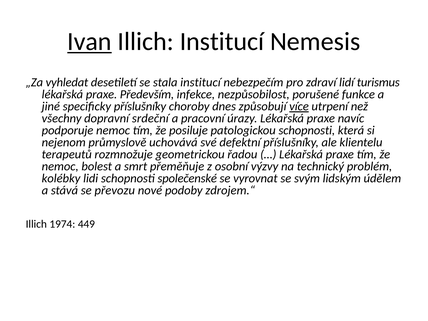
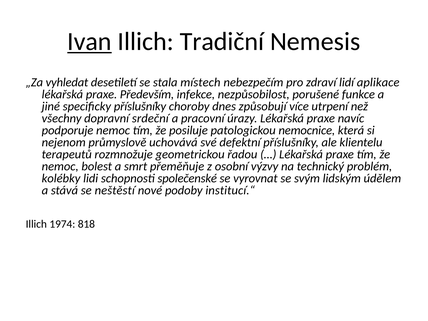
Illich Institucí: Institucí -> Tradiční (222, 41)
stala institucí: institucí -> místech (200, 83)
turismus: turismus -> aplikace (378, 83)
více underline: present -> none (299, 106)
patologickou schopnosti: schopnosti -> nemocnice (307, 130)
převozu: převozu -> neštěstí (115, 190)
zdrojem.“: zdrojem.“ -> institucí.“ (230, 190)
449: 449 -> 818 (86, 224)
